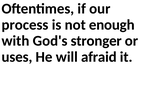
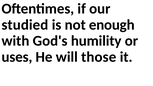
process: process -> studied (25, 25)
stronger: stronger -> humility (96, 41)
afraid: afraid -> those (99, 57)
